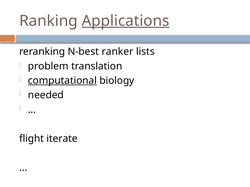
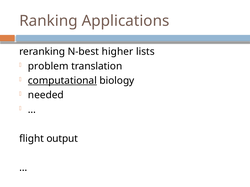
Applications underline: present -> none (125, 21)
ranker: ranker -> higher (118, 52)
iterate: iterate -> output (62, 139)
